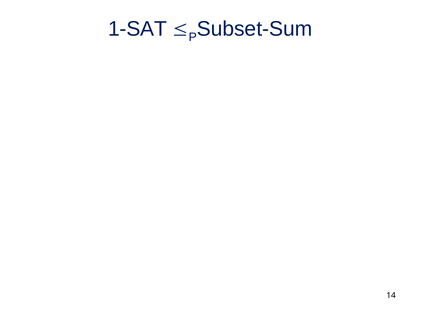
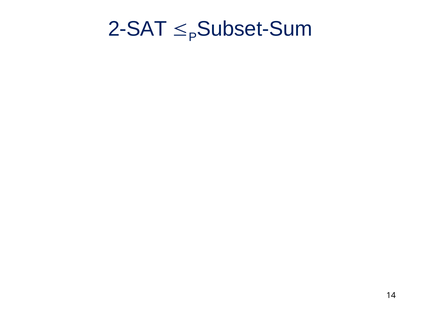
1-SAT: 1-SAT -> 2-SAT (138, 29)
